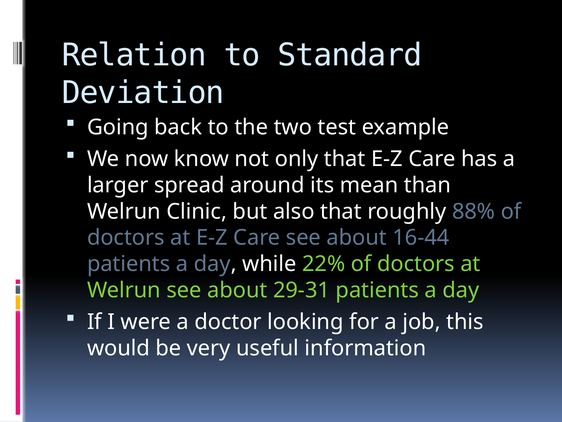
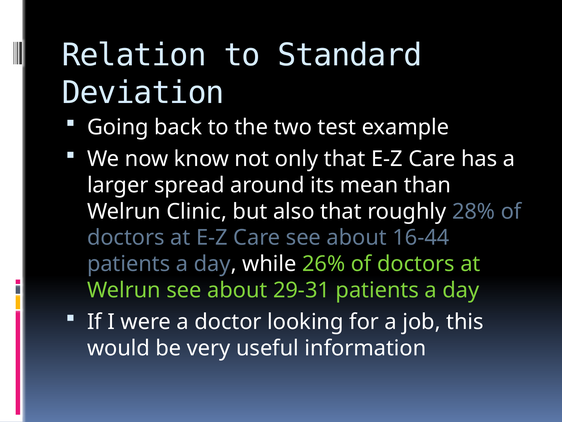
88%: 88% -> 28% (474, 211)
22%: 22% -> 26% (324, 264)
